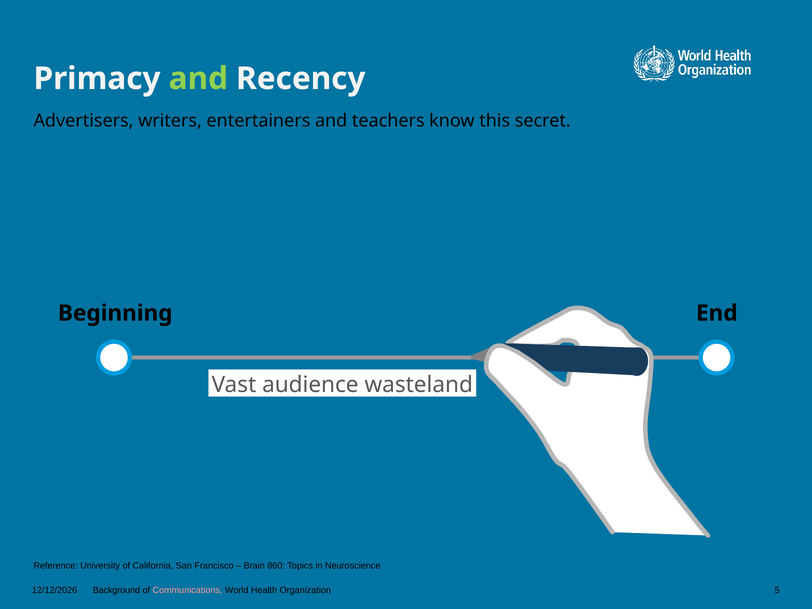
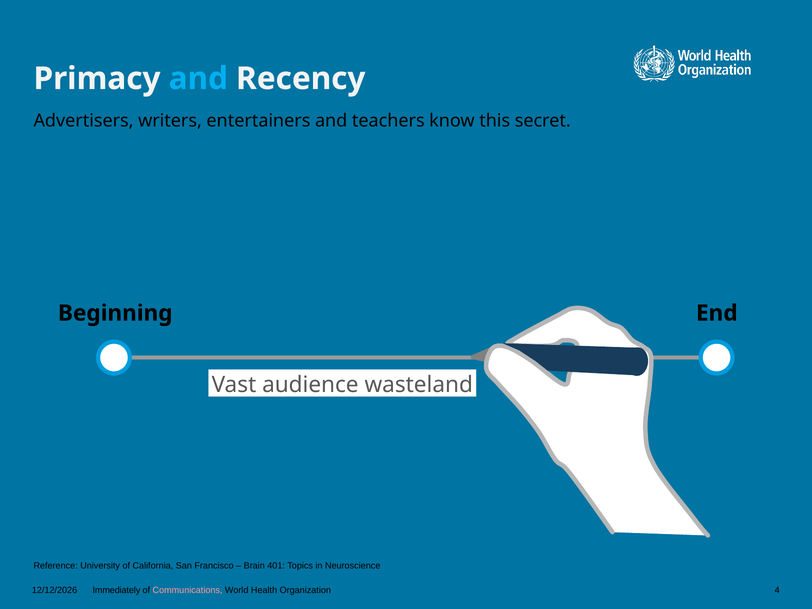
and colour: light green -> light blue (198, 79)
860: 860 -> 401 (276, 566)
Background: Background -> Immediately (116, 590)
5: 5 -> 4 (777, 590)
